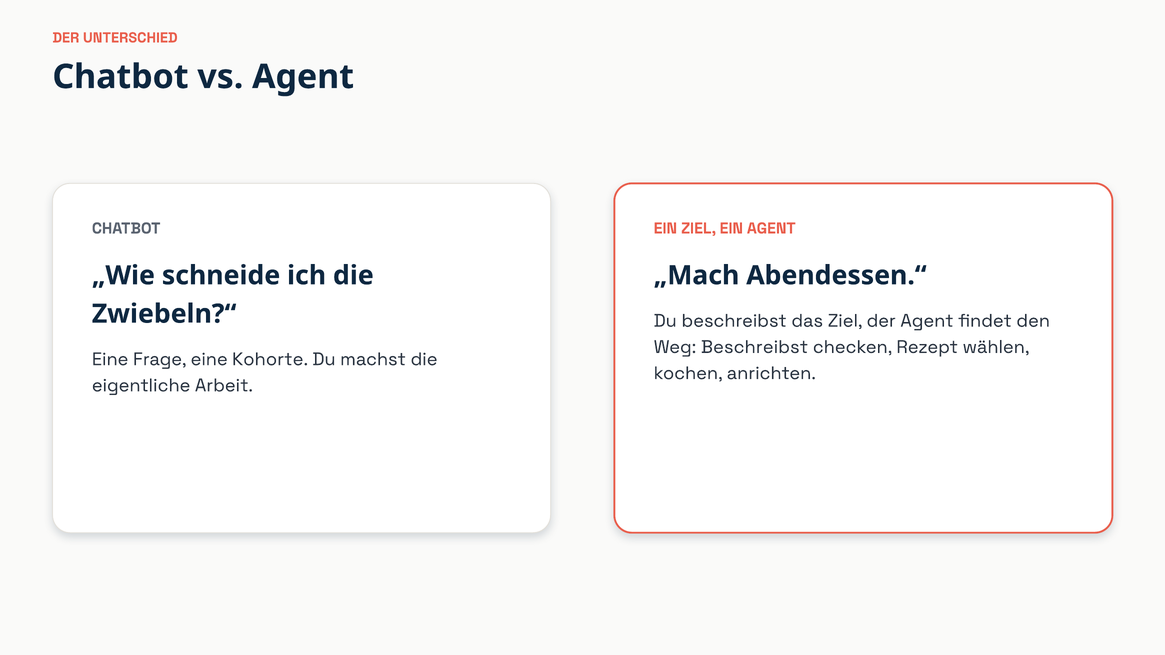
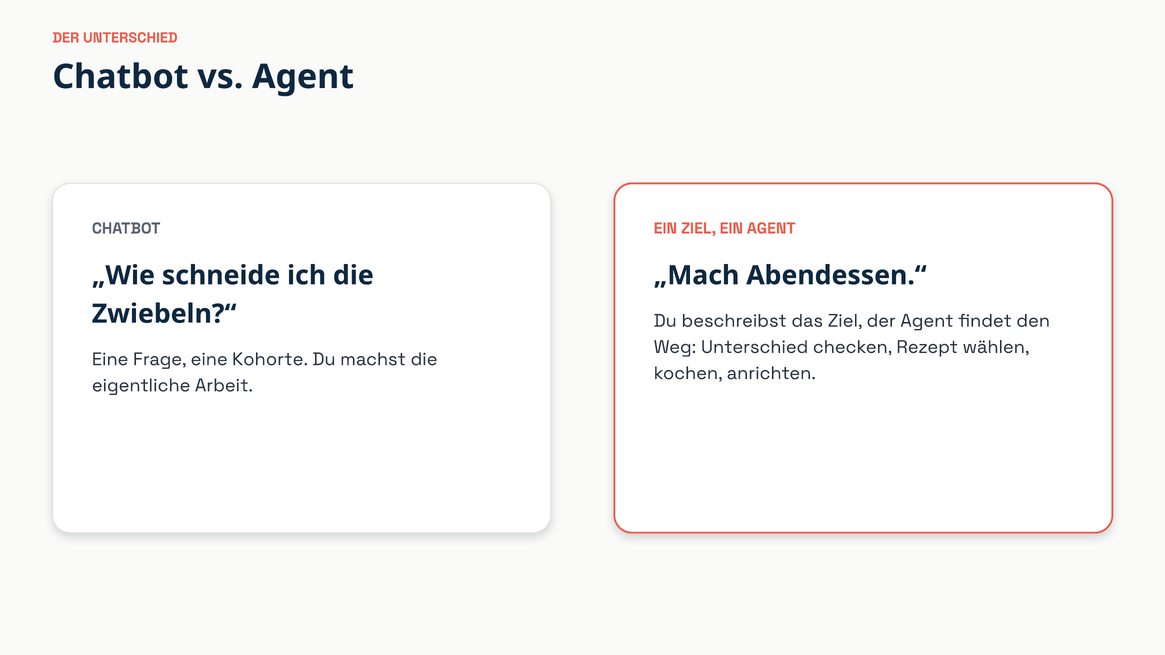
Weg Beschreibst: Beschreibst -> Unterschied (755, 347)
